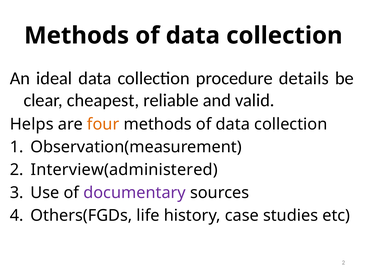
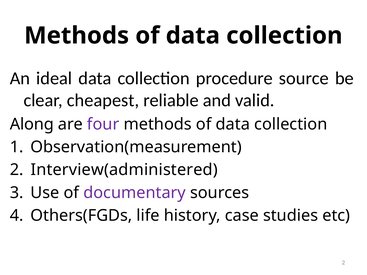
details: details -> source (304, 78)
Helps: Helps -> Along (32, 124)
four colour: orange -> purple (103, 124)
